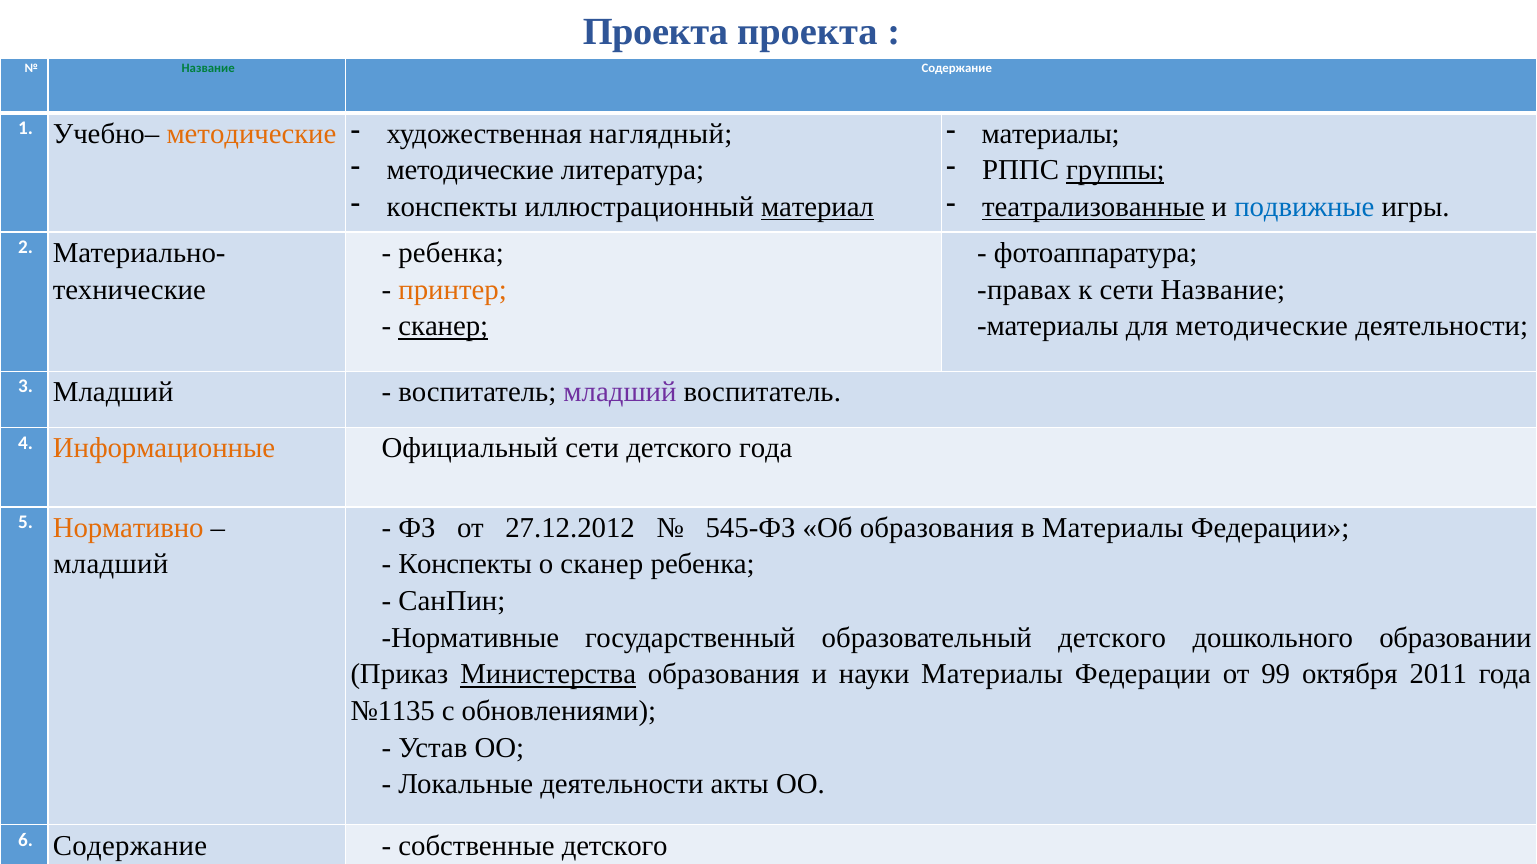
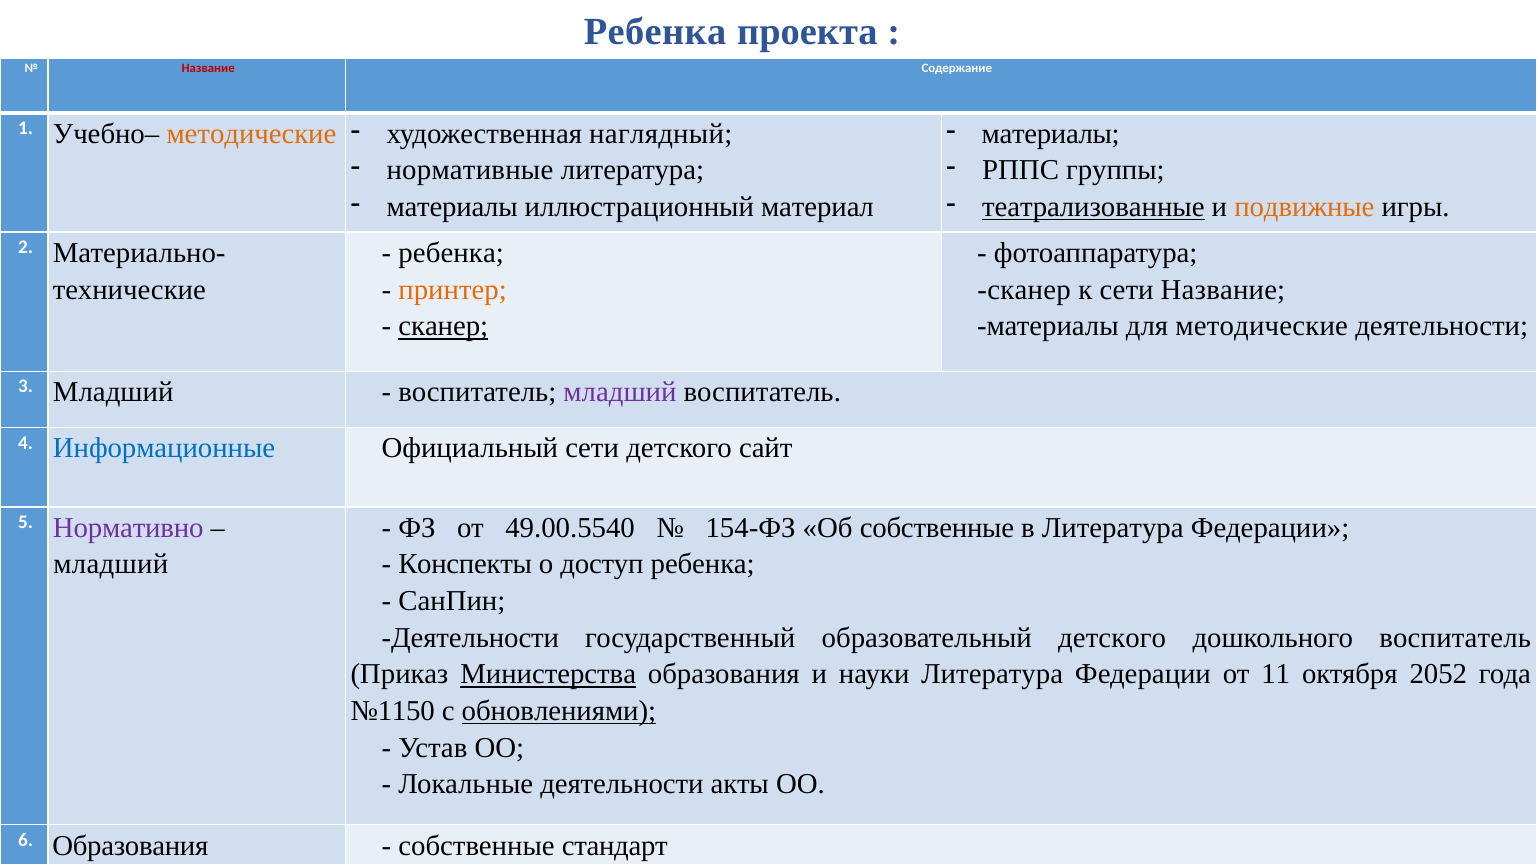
Проекта: Проекта -> Ребенка (655, 32)
Название colour: green -> red (208, 69)
методические: методические -> нормативные (470, 170)
группы underline: present -> none (1115, 170)
конспекты: конспекты -> материалы (452, 207)
материал underline: present -> none (817, 207)
подвижные colour: blue -> orange (1304, 207)
правах: правах -> сканер (1024, 290)
Информационные colour: orange -> blue (164, 449)
детского года: года -> сайт (766, 449)
Нормативно colour: orange -> purple (128, 528)
27.12.2012: 27.12.2012 -> 49.00.5540 (570, 528)
545-ФЗ: 545-ФЗ -> 154-ФЗ (751, 528)
Об образования: образования -> собственные (937, 528)
в Материалы: Материалы -> Литература (1113, 528)
о сканер: сканер -> доступ (602, 565)
Нормативные: Нормативные -> Деятельности (470, 638)
дошкольного образовании: образовании -> воспитатель (1455, 638)
науки Материалы: Материалы -> Литература (992, 675)
99: 99 -> 11 (1276, 675)
2011: 2011 -> 2052 (1438, 675)
№1135: №1135 -> №1150 (393, 711)
обновлениями underline: none -> present (559, 711)
6 Содержание: Содержание -> Образования (130, 846)
собственные детского: детского -> стандарт (615, 846)
